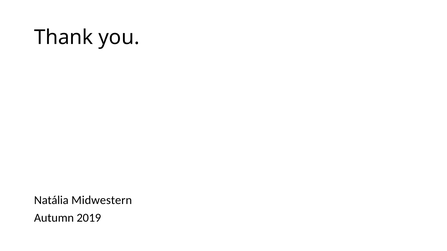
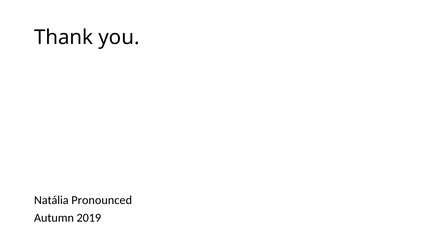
Midwestern: Midwestern -> Pronounced (102, 201)
